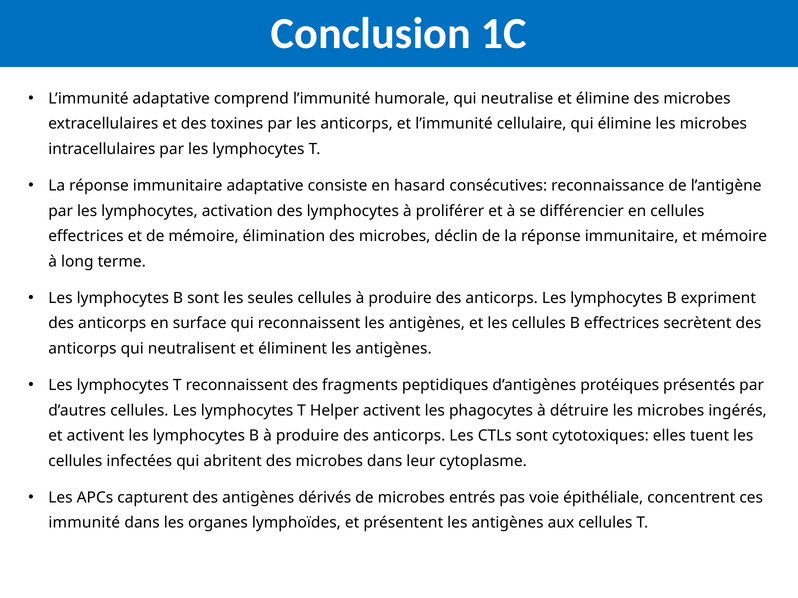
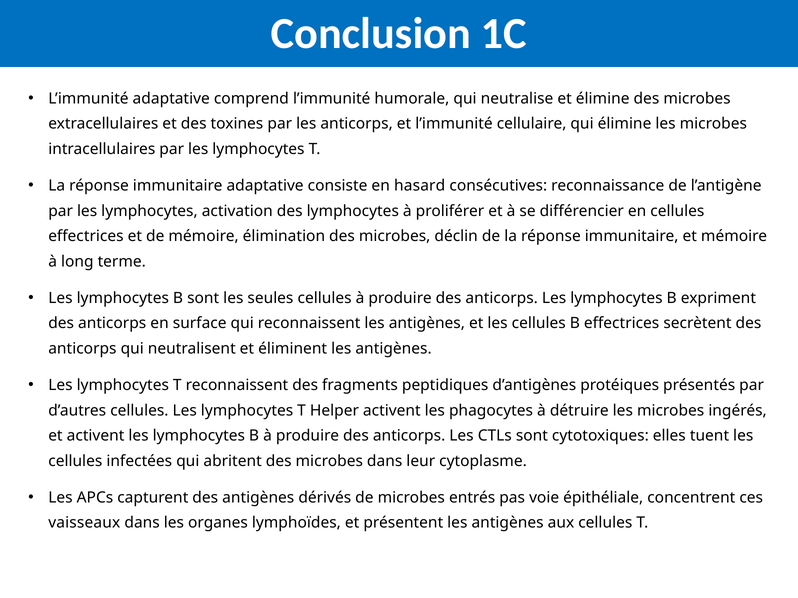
immunité: immunité -> vaisseaux (84, 523)
